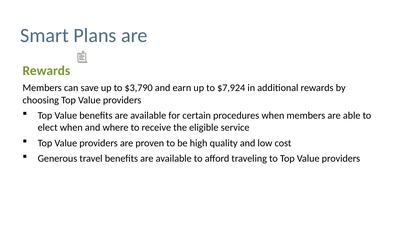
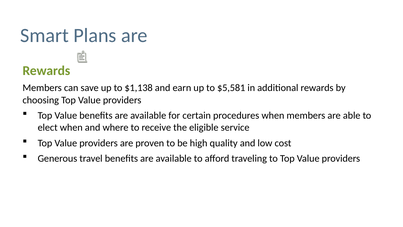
$3,790: $3,790 -> $1,138 (139, 88)
$7,924: $7,924 -> $5,581 (231, 88)
